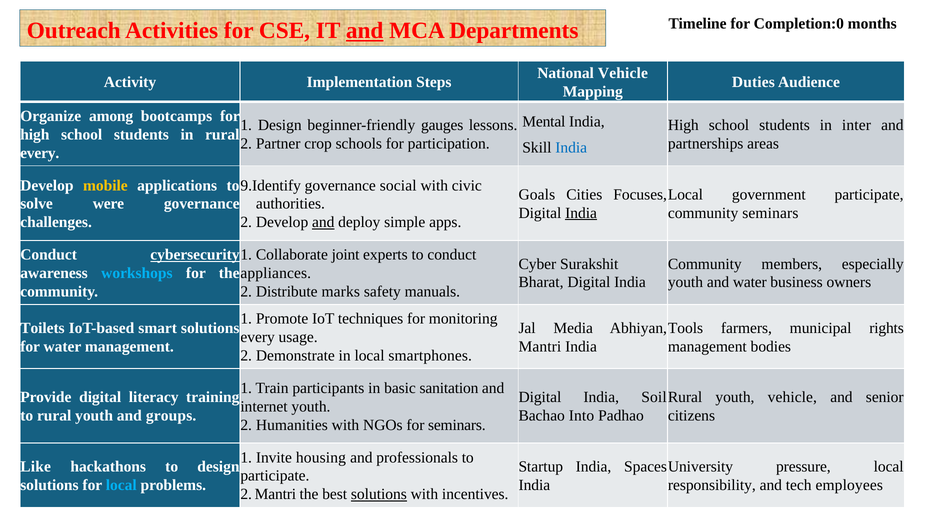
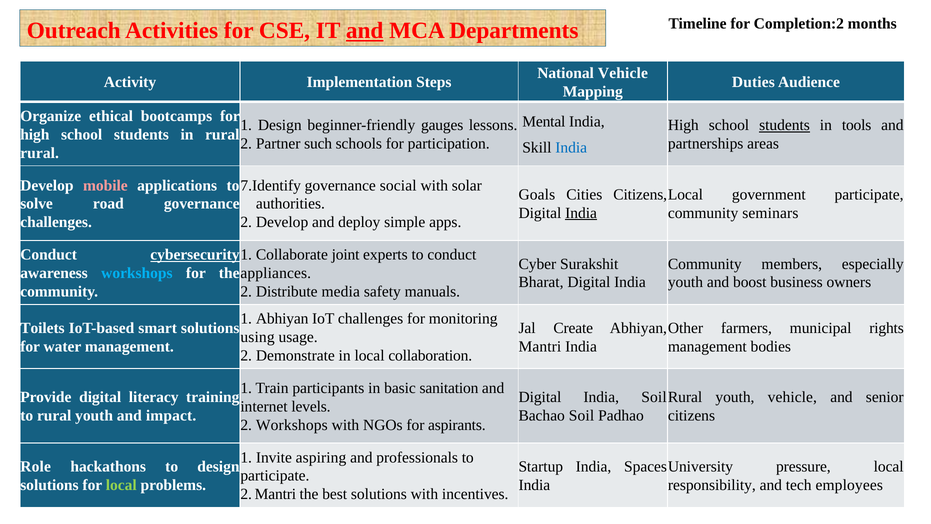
Completion:0: Completion:0 -> Completion:2 (799, 24)
among: among -> ethical (111, 116)
students underline: none -> present (784, 125)
inter: inter -> tools (857, 125)
crop: crop -> such (318, 144)
every: every -> rural (40, 153)
mobile colour: yellow -> pink (105, 185)
9.Identify: 9.Identify -> 7.Identify (271, 185)
civic: civic -> solar (467, 185)
Cities Focuses: Focuses -> Citizens (640, 194)
were: were -> road (108, 204)
and underline: present -> none (323, 222)
and water: water -> boost (750, 282)
marks: marks -> media (341, 291)
1 Promote: Promote -> Abhiyan (282, 319)
IoT techniques: techniques -> challenges (371, 319)
Media: Media -> Create (573, 328)
Tools: Tools -> Other (685, 328)
every: every -> using (258, 337)
smartphones: smartphones -> collaboration (430, 355)
internet youth: youth -> levels (311, 406)
groups: groups -> impact (171, 415)
Bachao Into: Into -> Soil (581, 415)
2 Humanities: Humanities -> Workshops (292, 425)
for seminars: seminars -> aspirants (457, 425)
housing: housing -> aspiring (321, 457)
Like: Like -> Role (36, 466)
local colour: light blue -> light green (121, 485)
solutions underline: present -> none (379, 494)
